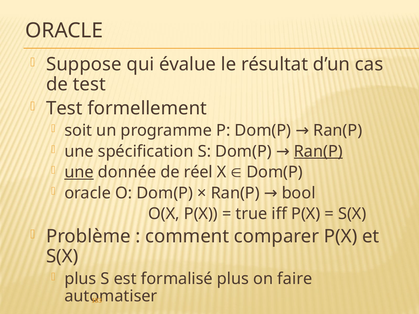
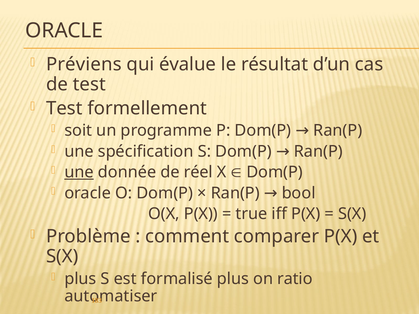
Suppose: Suppose -> Préviens (84, 64)
Ran(P underline: present -> none (318, 151)
faire: faire -> ratio (295, 279)
